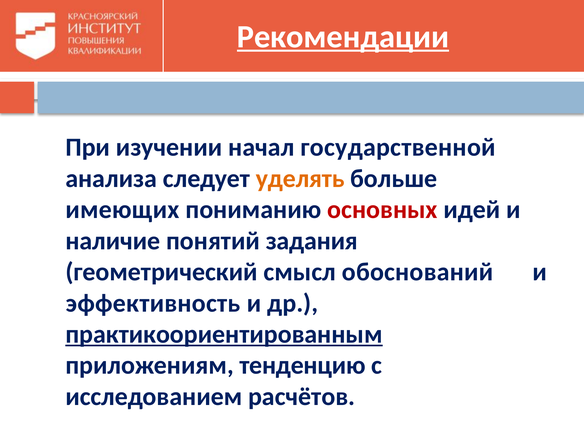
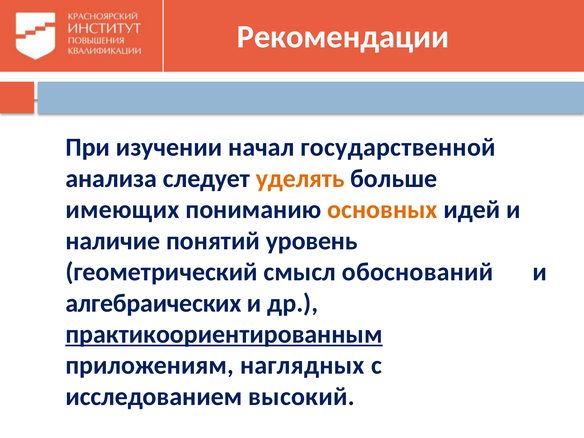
Рекомендации underline: present -> none (343, 37)
основных colour: red -> orange (382, 210)
задания: задания -> уровень (312, 241)
эффективность: эффективность -> алгебраических (153, 303)
тенденцию: тенденцию -> наглядных (302, 365)
расчётов: расчётов -> высокий (301, 397)
